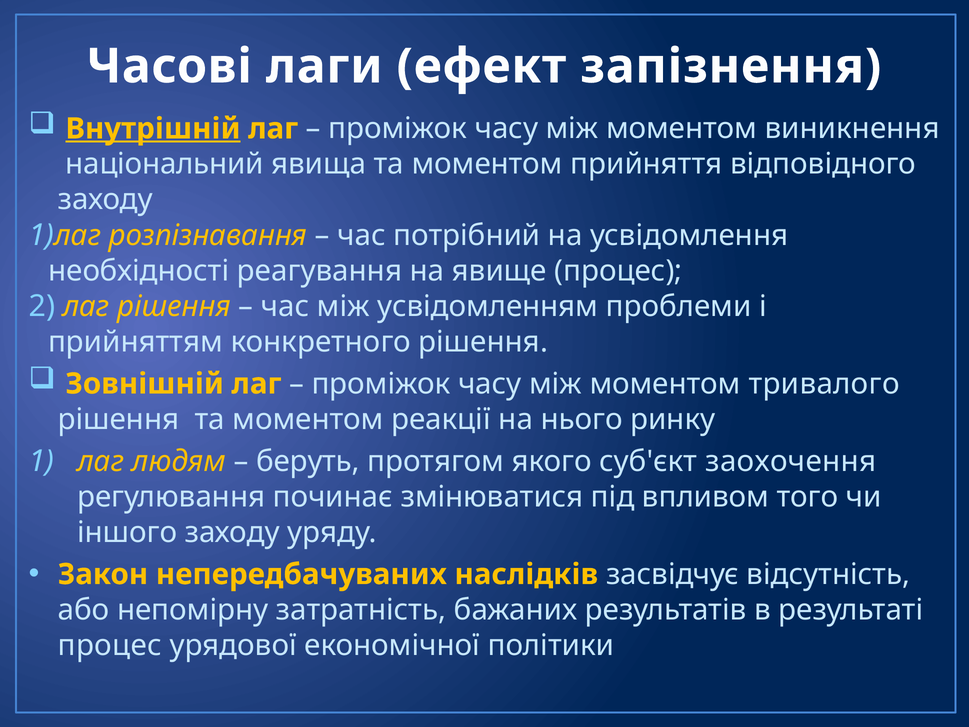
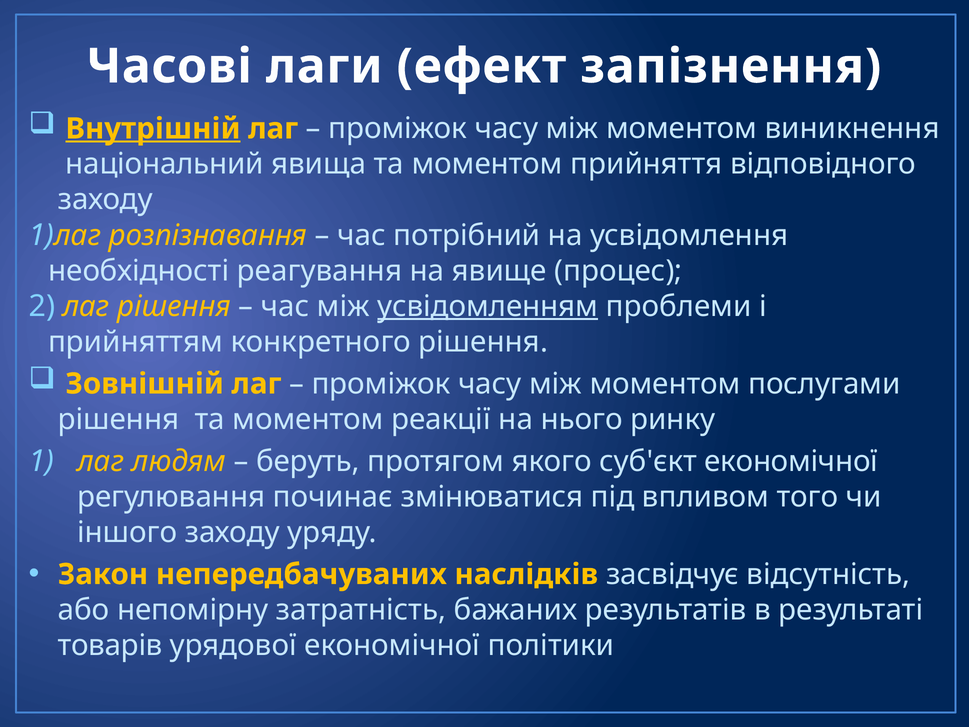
усвідомленням underline: none -> present (488, 306)
тривалого: тривалого -> послугами (824, 384)
суб'єкт заохочення: заохочення -> економічної (791, 461)
процес: процес -> товарів (110, 645)
